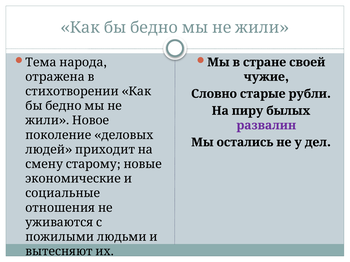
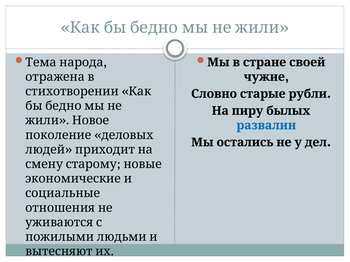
развалин colour: purple -> blue (266, 126)
